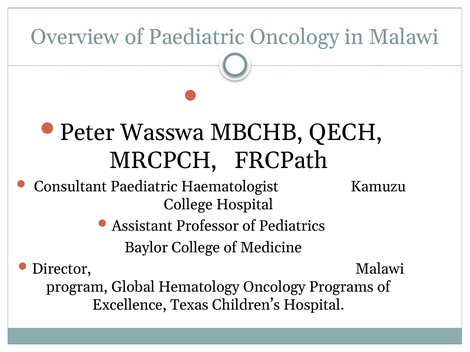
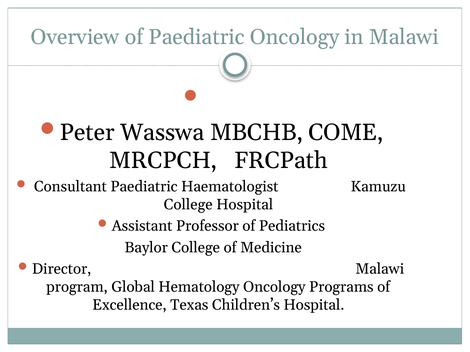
QECH: QECH -> COME (346, 133)
